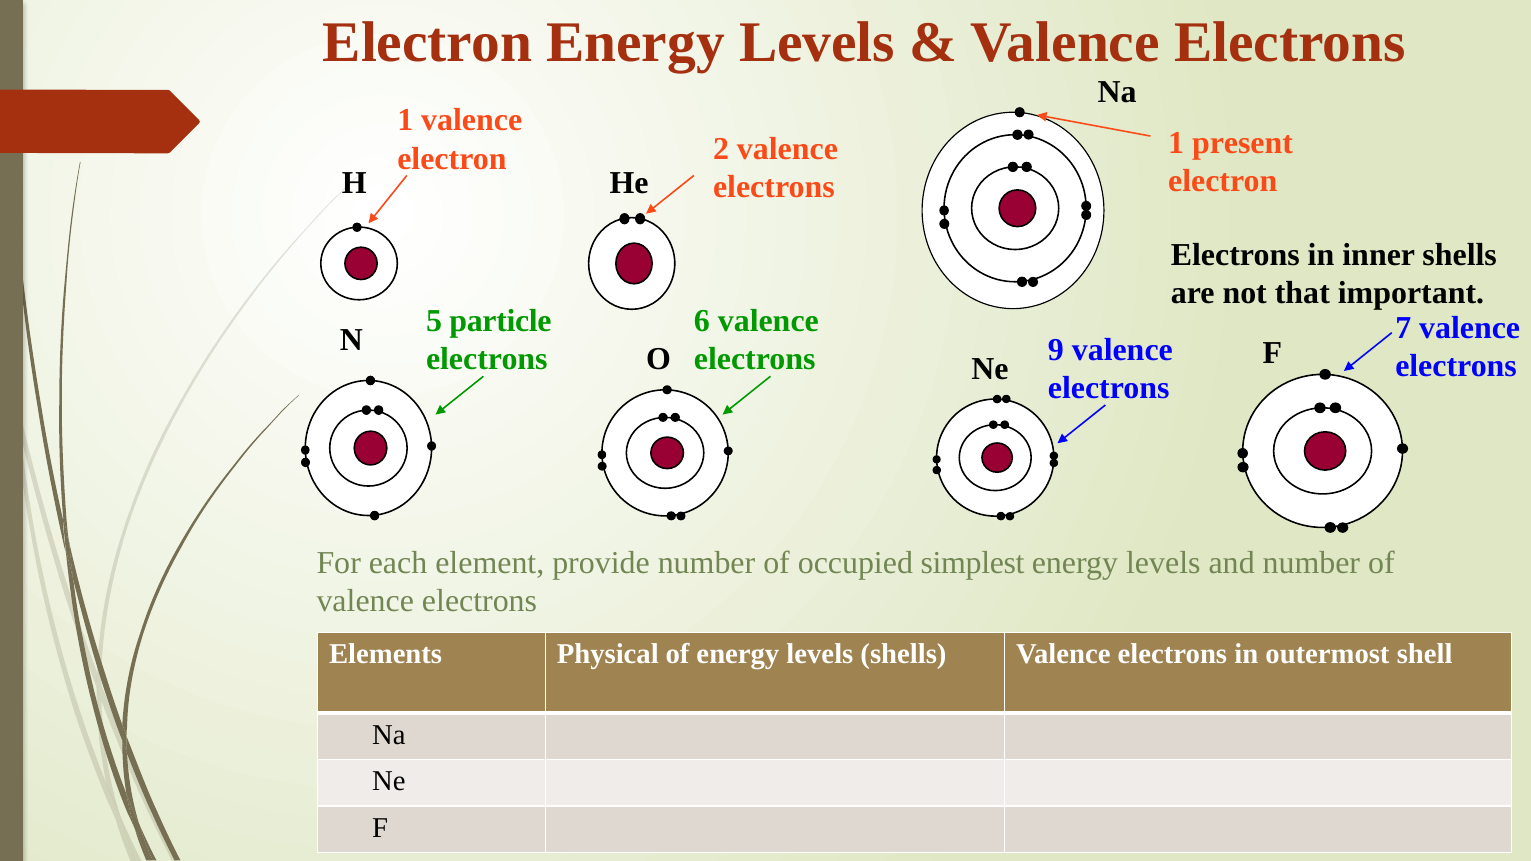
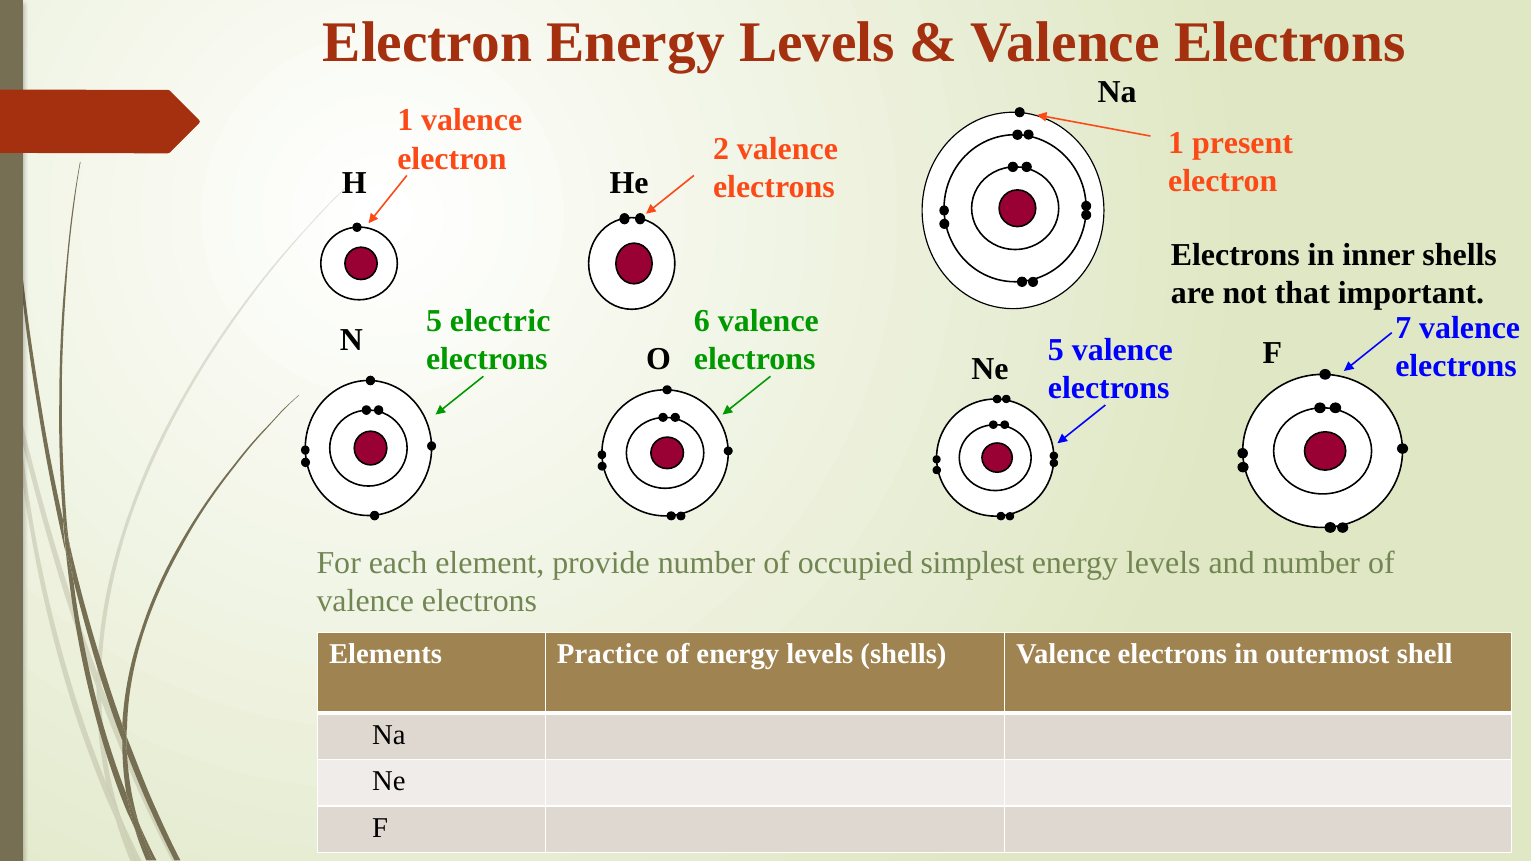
particle: particle -> electric (500, 321)
9: 9 -> 5 (1056, 350)
Physical: Physical -> Practice (608, 654)
